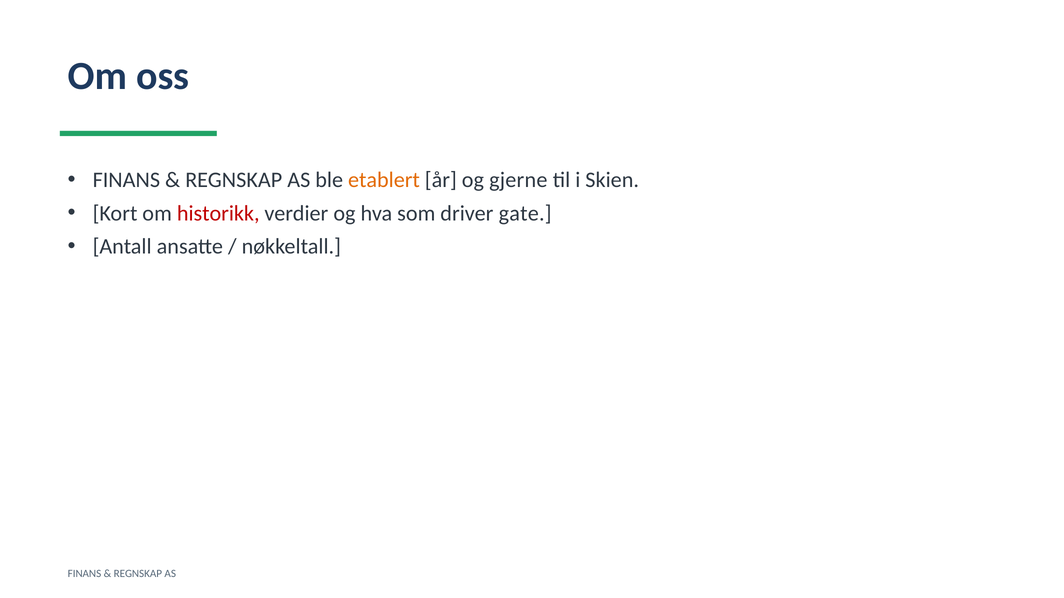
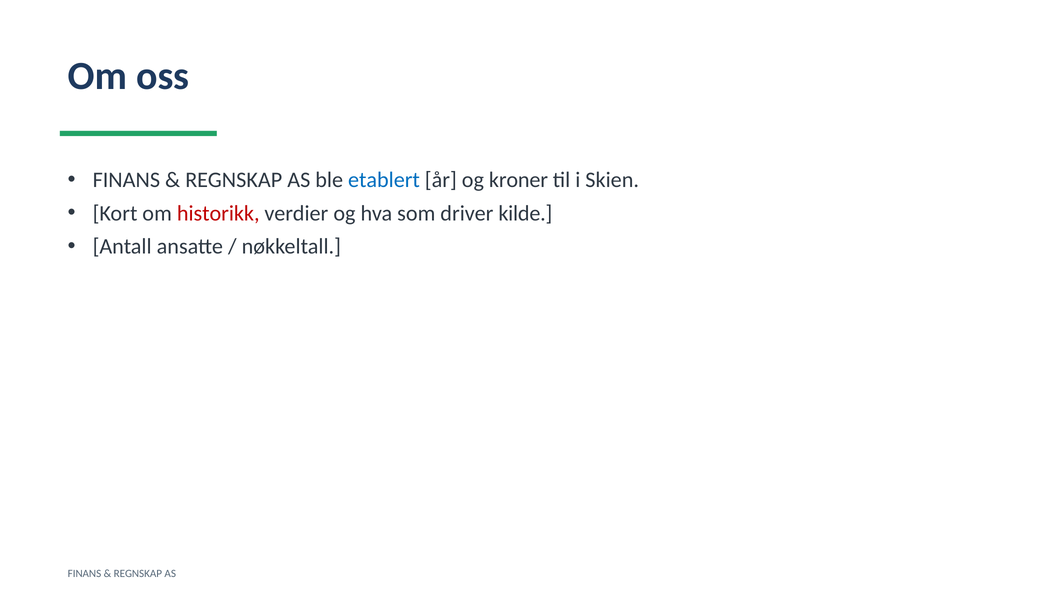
etablert colour: orange -> blue (384, 180)
gjerne: gjerne -> kroner (518, 180)
gate: gate -> kilde (525, 213)
